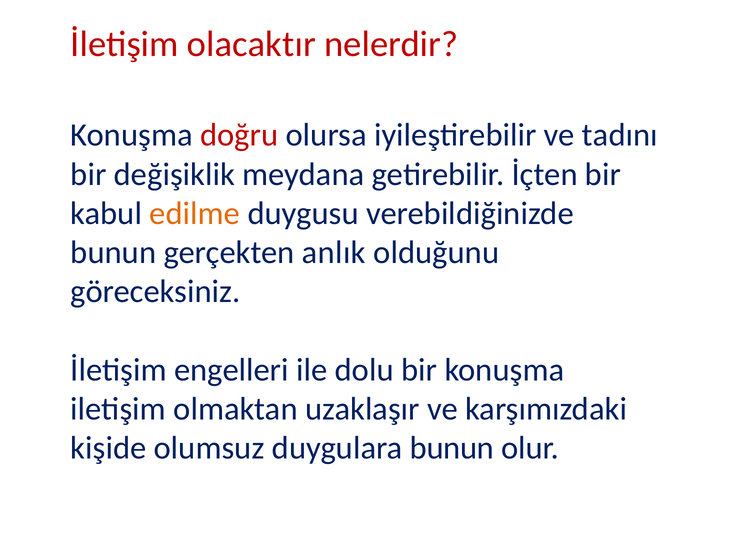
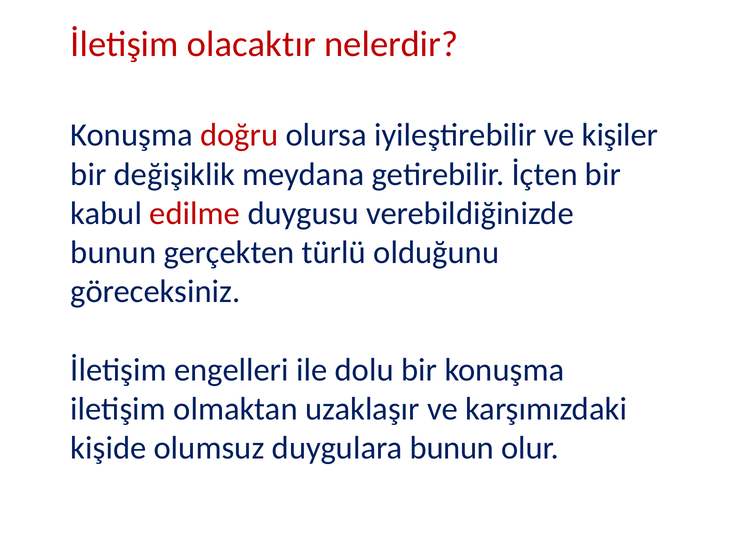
tadını: tadını -> kişiler (620, 135)
edilme colour: orange -> red (195, 214)
anlık: anlık -> türlü (334, 253)
